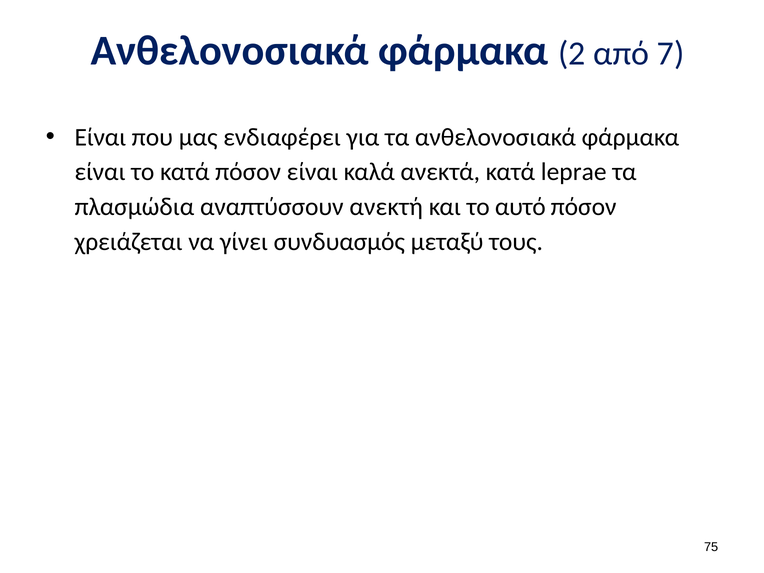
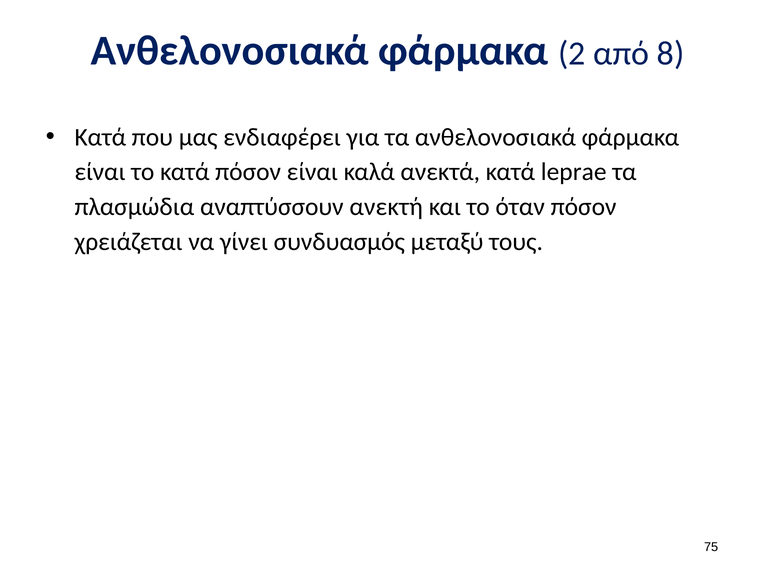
7: 7 -> 8 (671, 53)
Είναι: Είναι -> Κατά (100, 137)
αυτό: αυτό -> όταν (520, 207)
